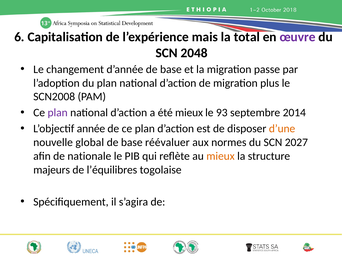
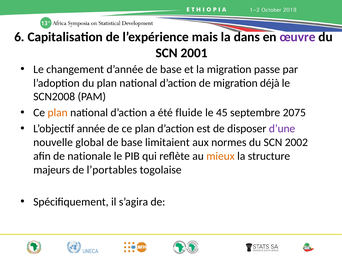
total: total -> dans (247, 37)
2048: 2048 -> 2001 (194, 53)
plus: plus -> déjà (270, 83)
plan colour: purple -> orange (58, 112)
été mieux: mieux -> fluide (189, 112)
93: 93 -> 45 (222, 112)
2014: 2014 -> 2075 (294, 112)
d’une colour: orange -> purple (282, 128)
réévaluer: réévaluer -> limitaient (167, 142)
2027: 2027 -> 2002 (296, 142)
l’équilibres: l’équilibres -> l’portables (112, 169)
